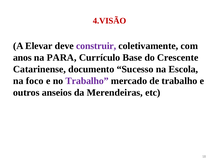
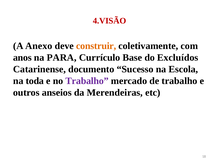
Elevar: Elevar -> Anexo (39, 46)
construir colour: purple -> orange (96, 46)
Crescente: Crescente -> Excluídos (178, 58)
foco: foco -> toda (35, 81)
